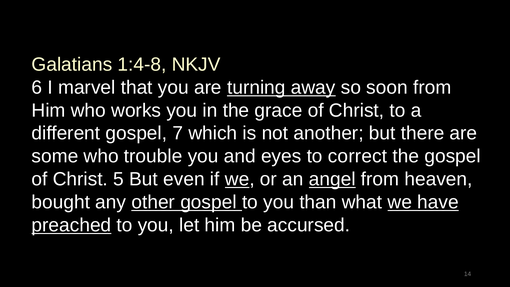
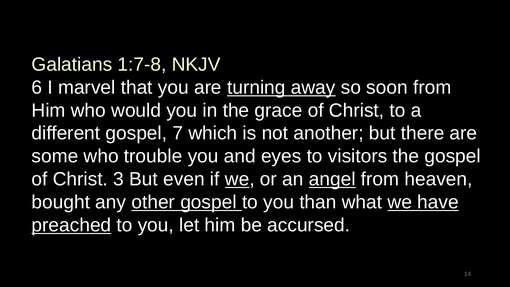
1:4-8: 1:4-8 -> 1:7-8 (142, 64)
works: works -> would (136, 110)
correct: correct -> visitors (358, 156)
5: 5 -> 3 (119, 179)
